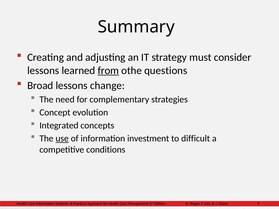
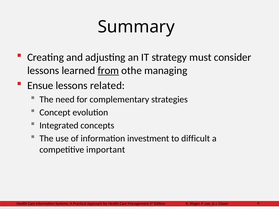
questions: questions -> managing (166, 71)
Broad: Broad -> Ensue (40, 86)
change: change -> related (107, 86)
use underline: present -> none (62, 139)
conditions: conditions -> important (106, 150)
